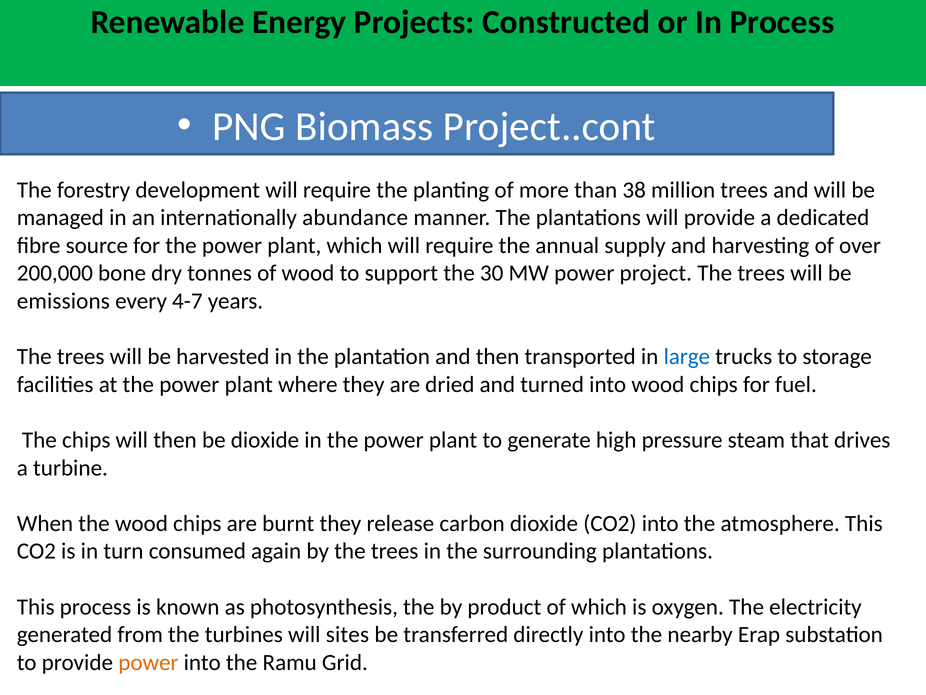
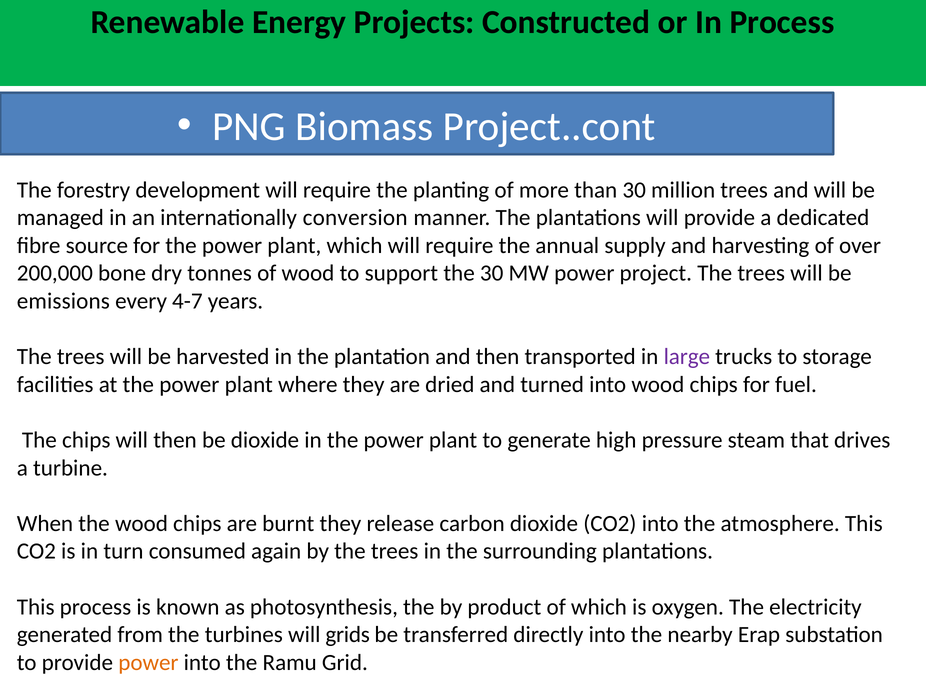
than 38: 38 -> 30 (634, 190)
abundance: abundance -> conversion (355, 218)
large colour: blue -> purple (687, 356)
sites: sites -> grids (348, 634)
